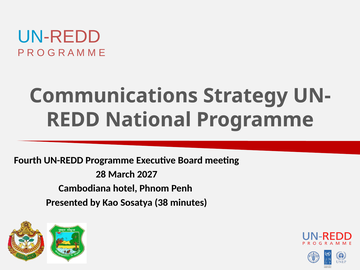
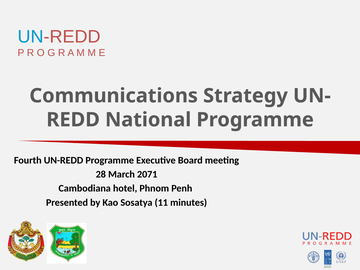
2027: 2027 -> 2071 (147, 174)
38: 38 -> 11 (161, 202)
